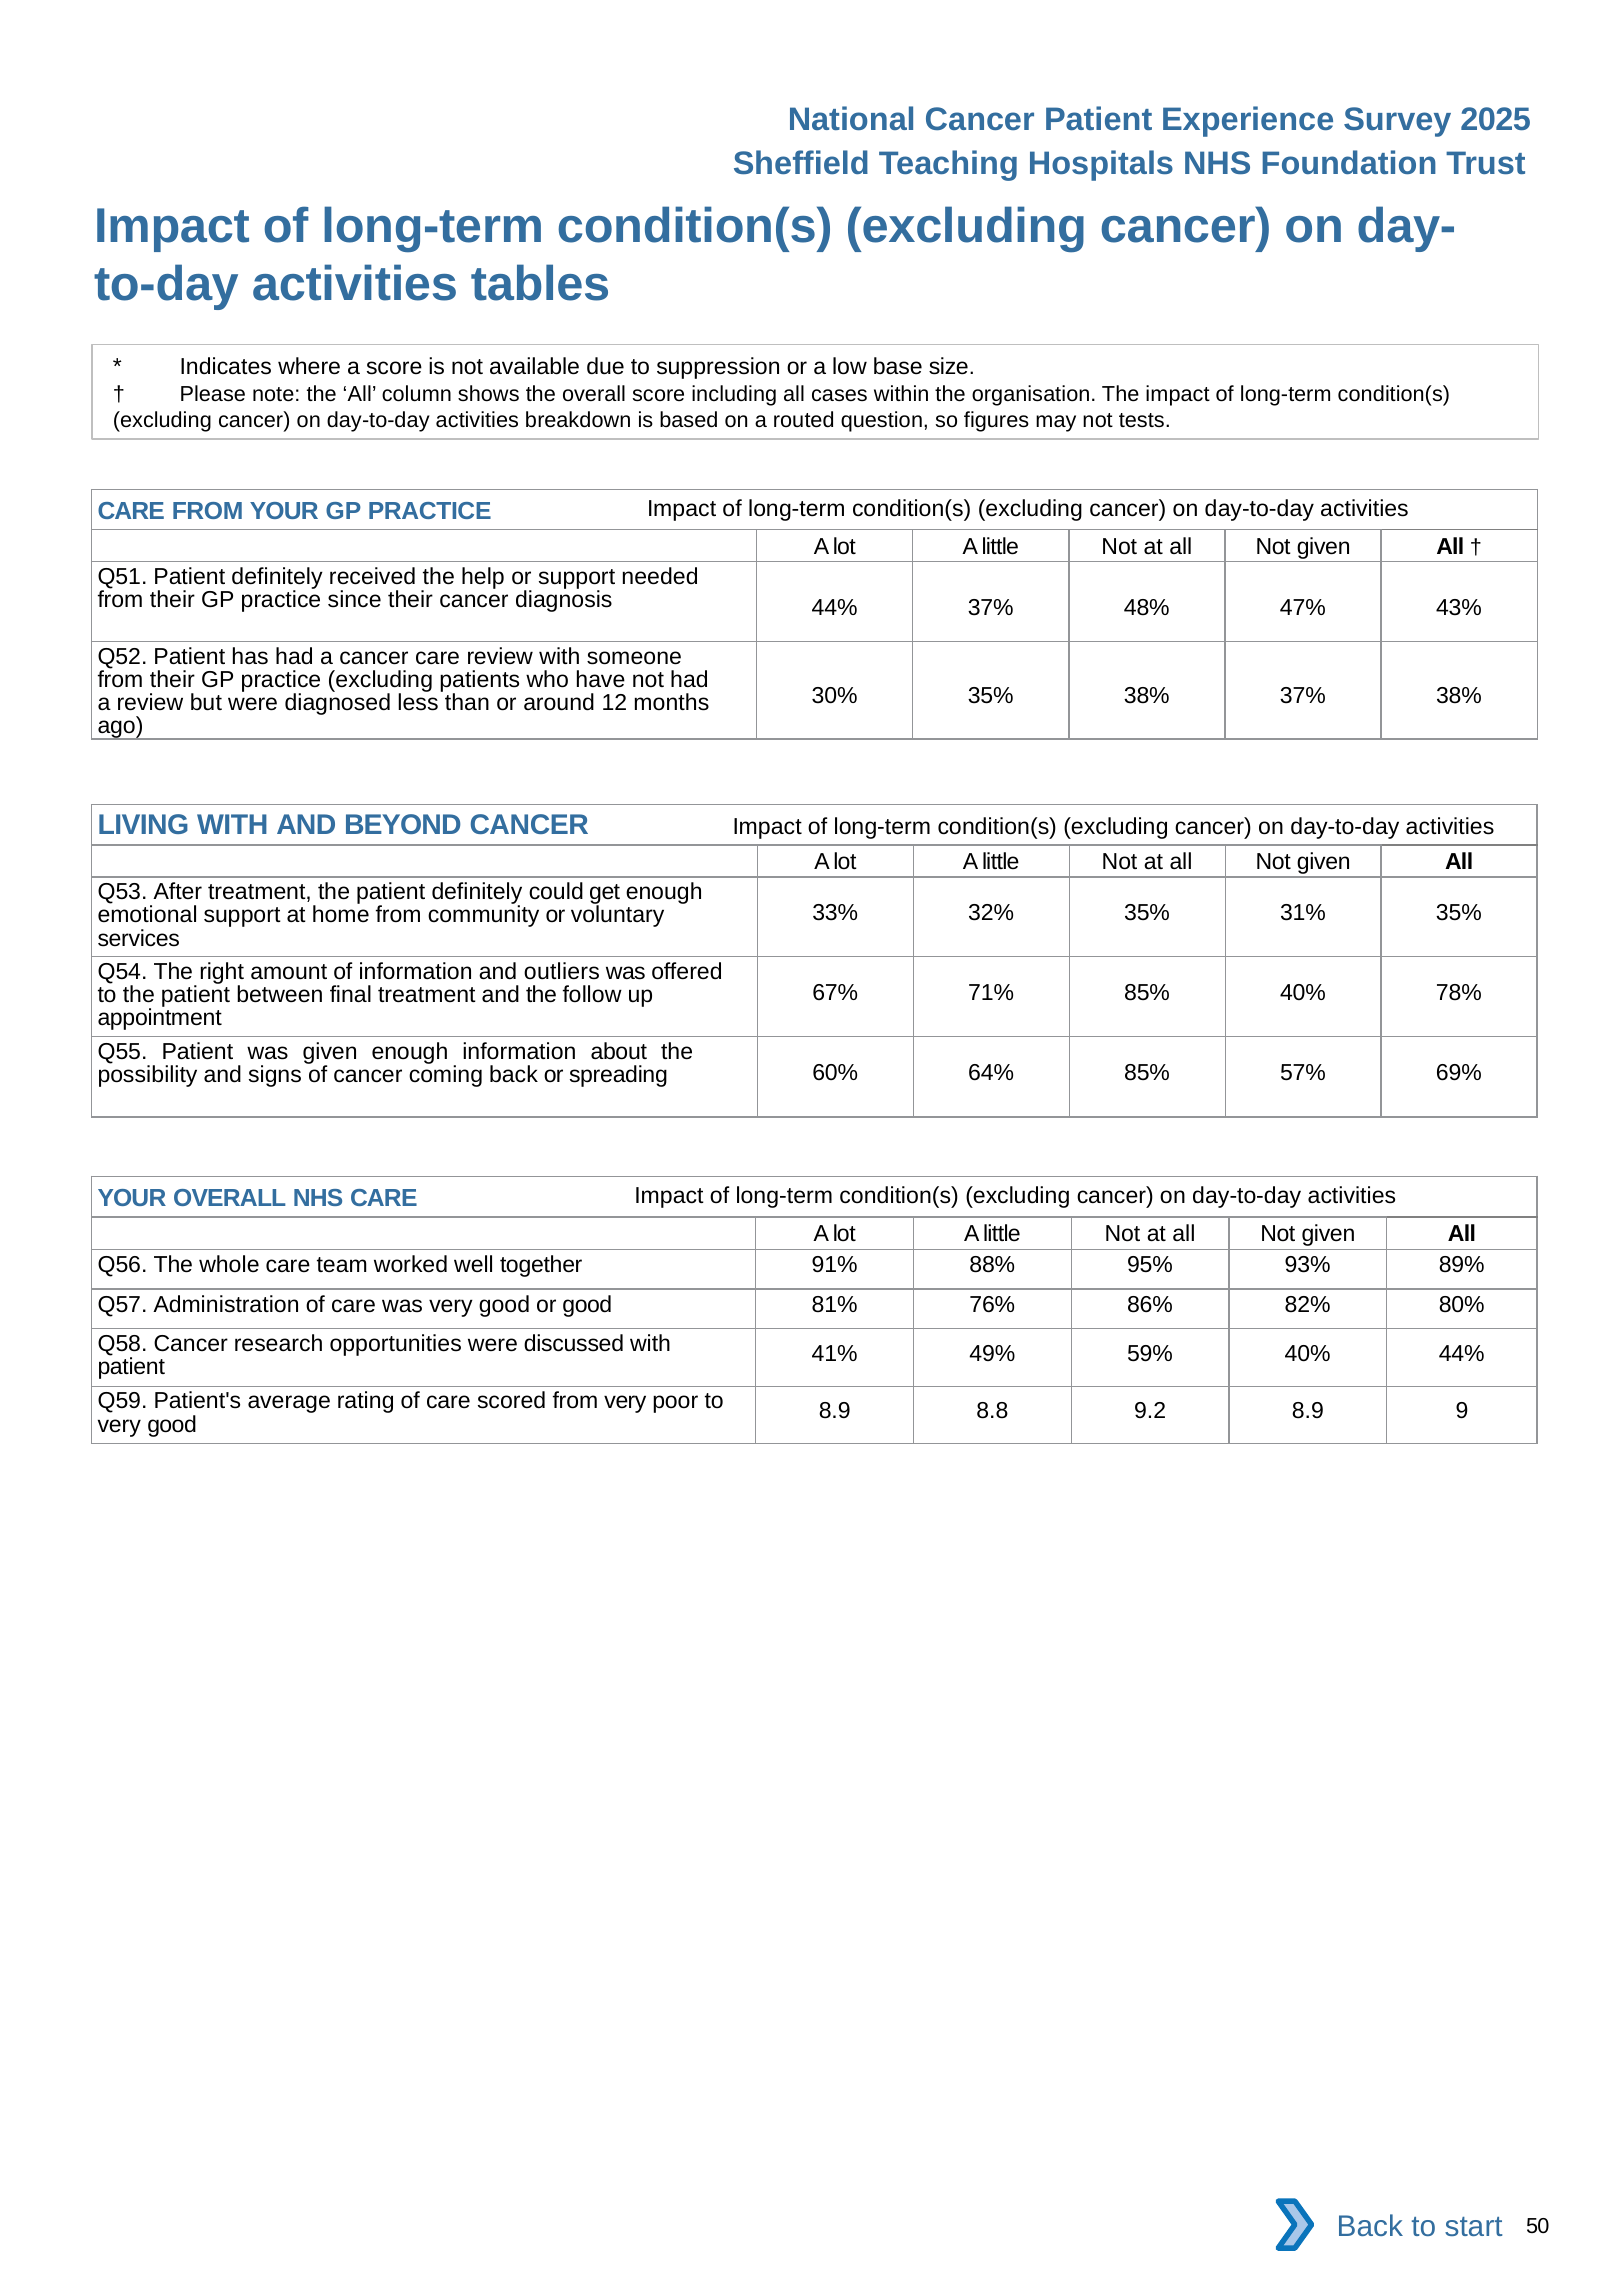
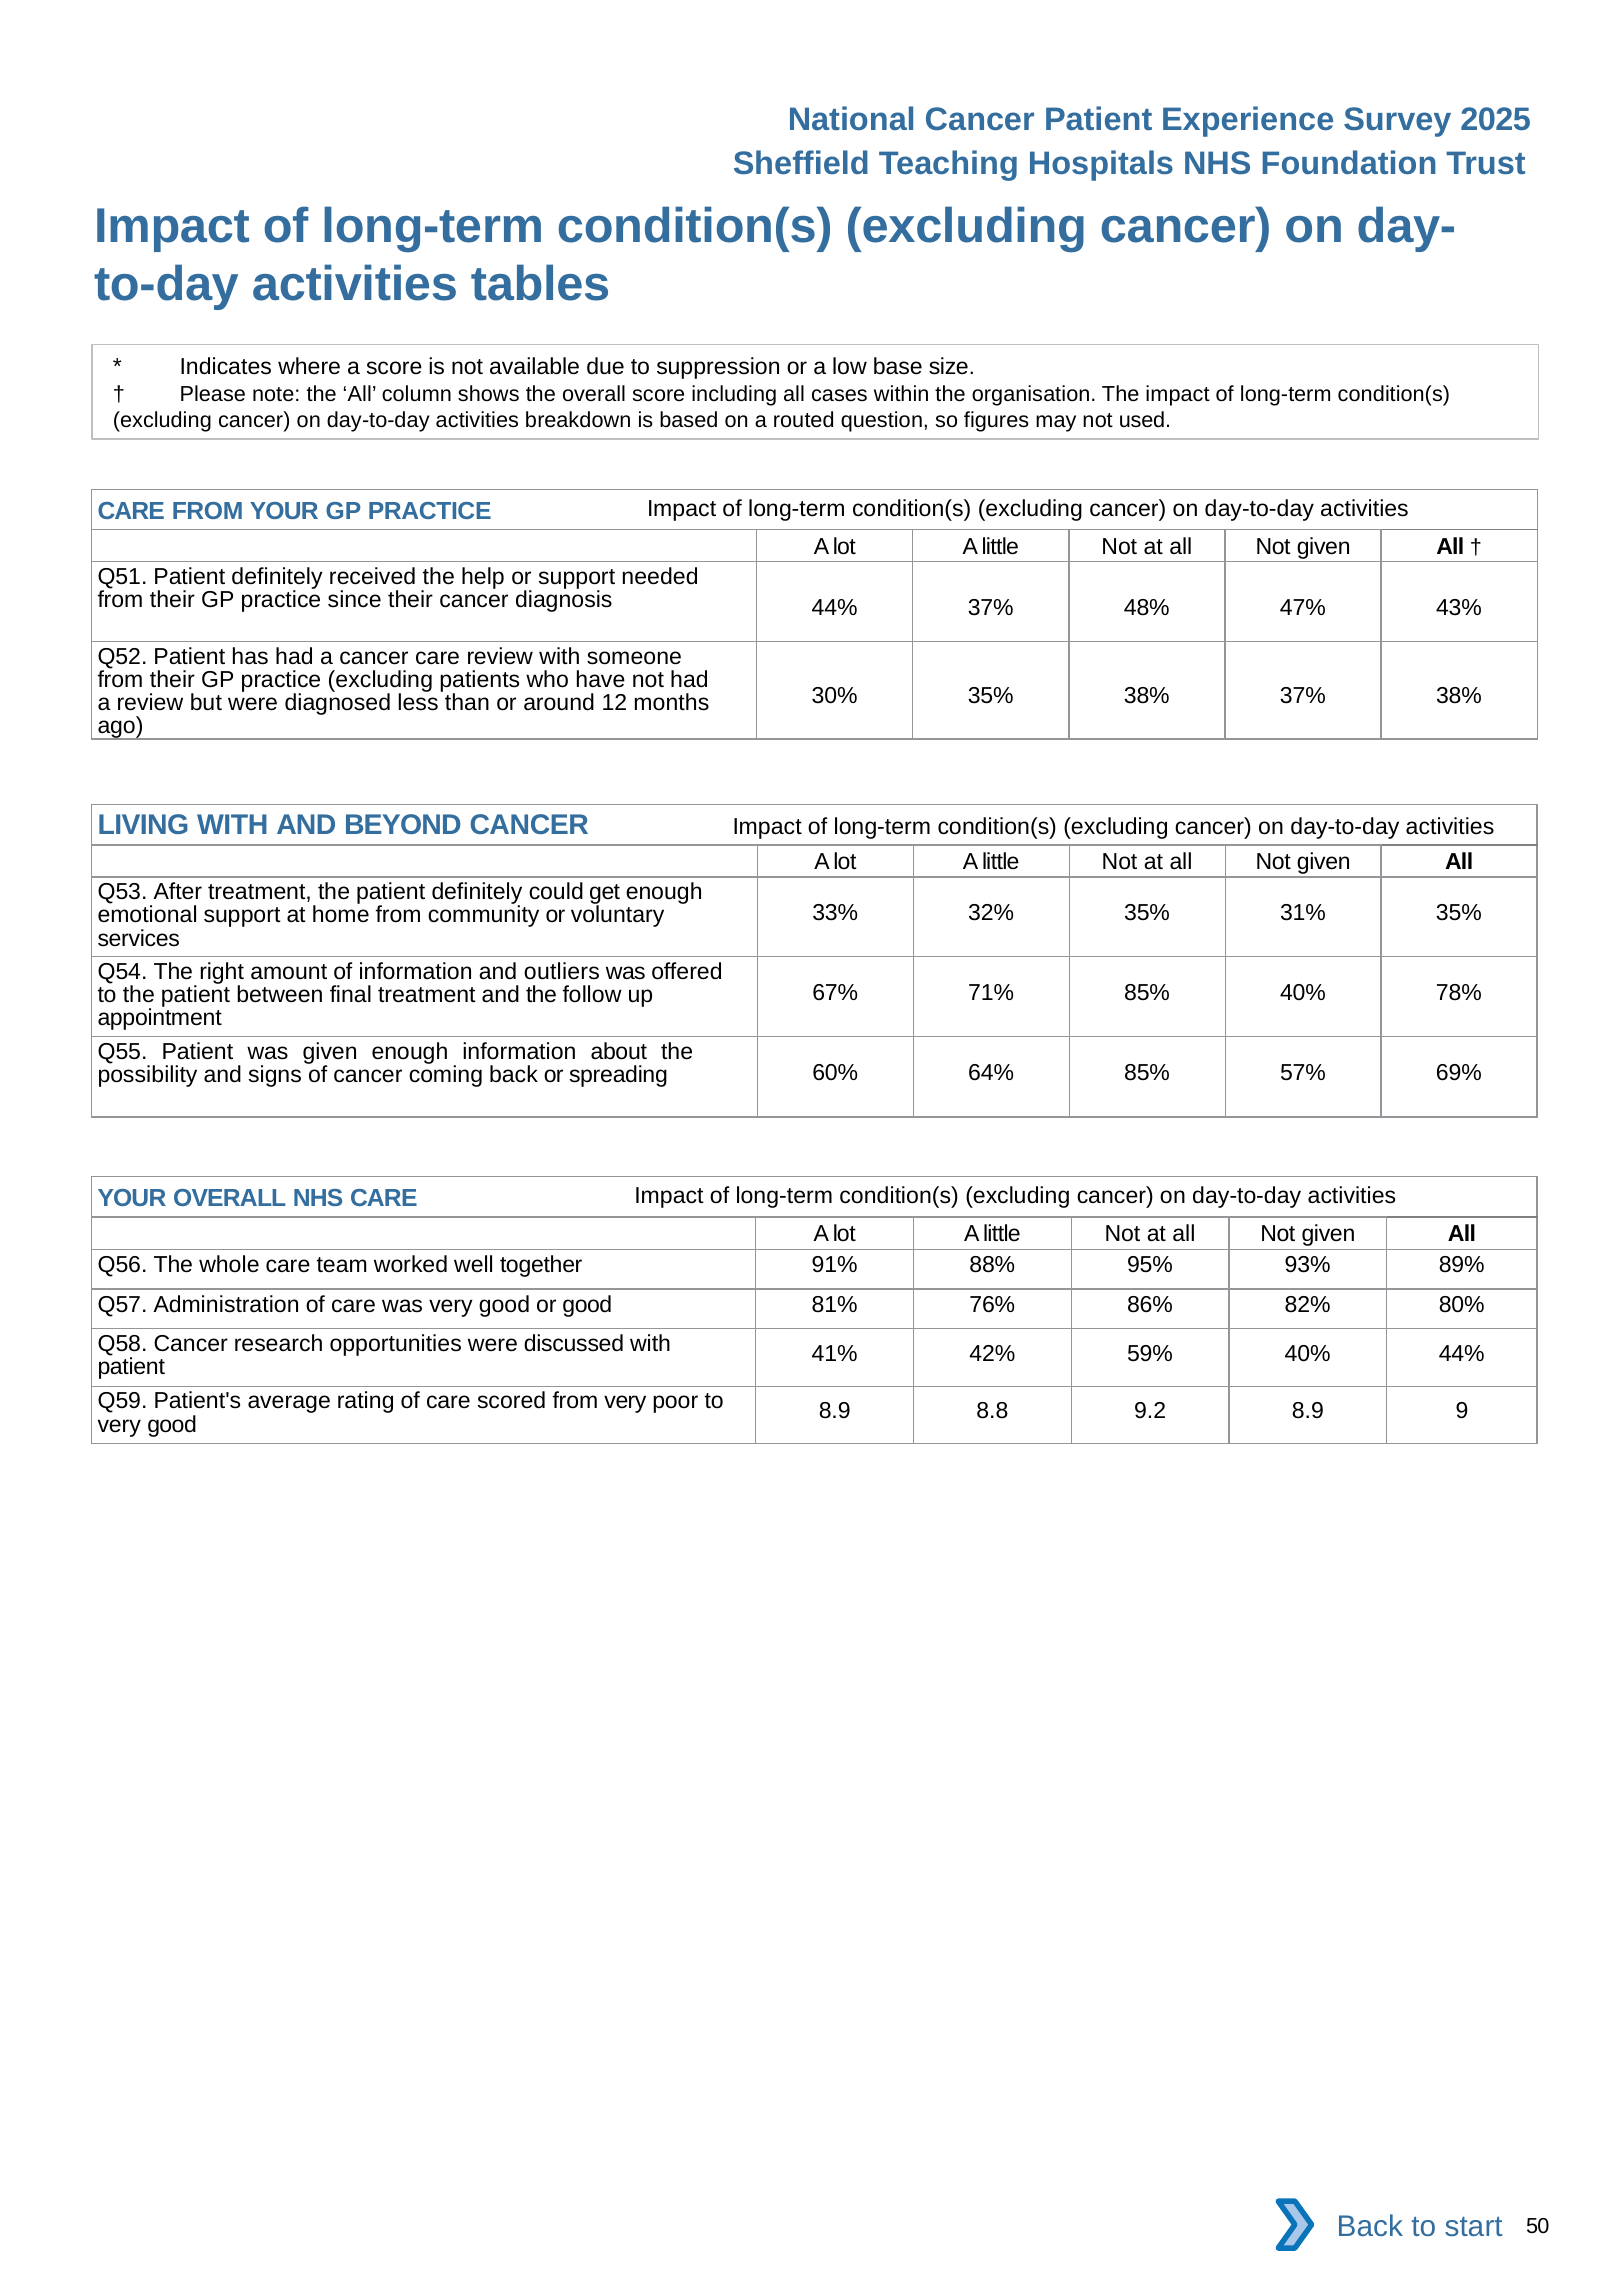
tests: tests -> used (1145, 420)
49%: 49% -> 42% (992, 1353)
